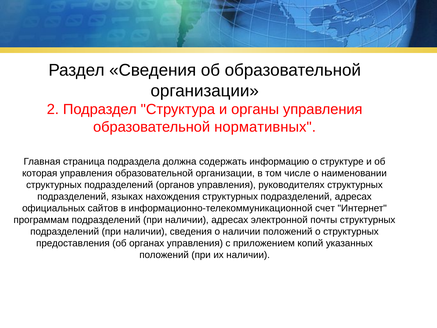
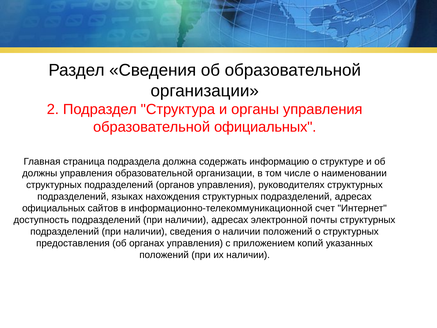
образовательной нормативных: нормативных -> официальных (265, 127)
которая: которая -> должны (40, 173)
программам: программам -> доступность (41, 220)
